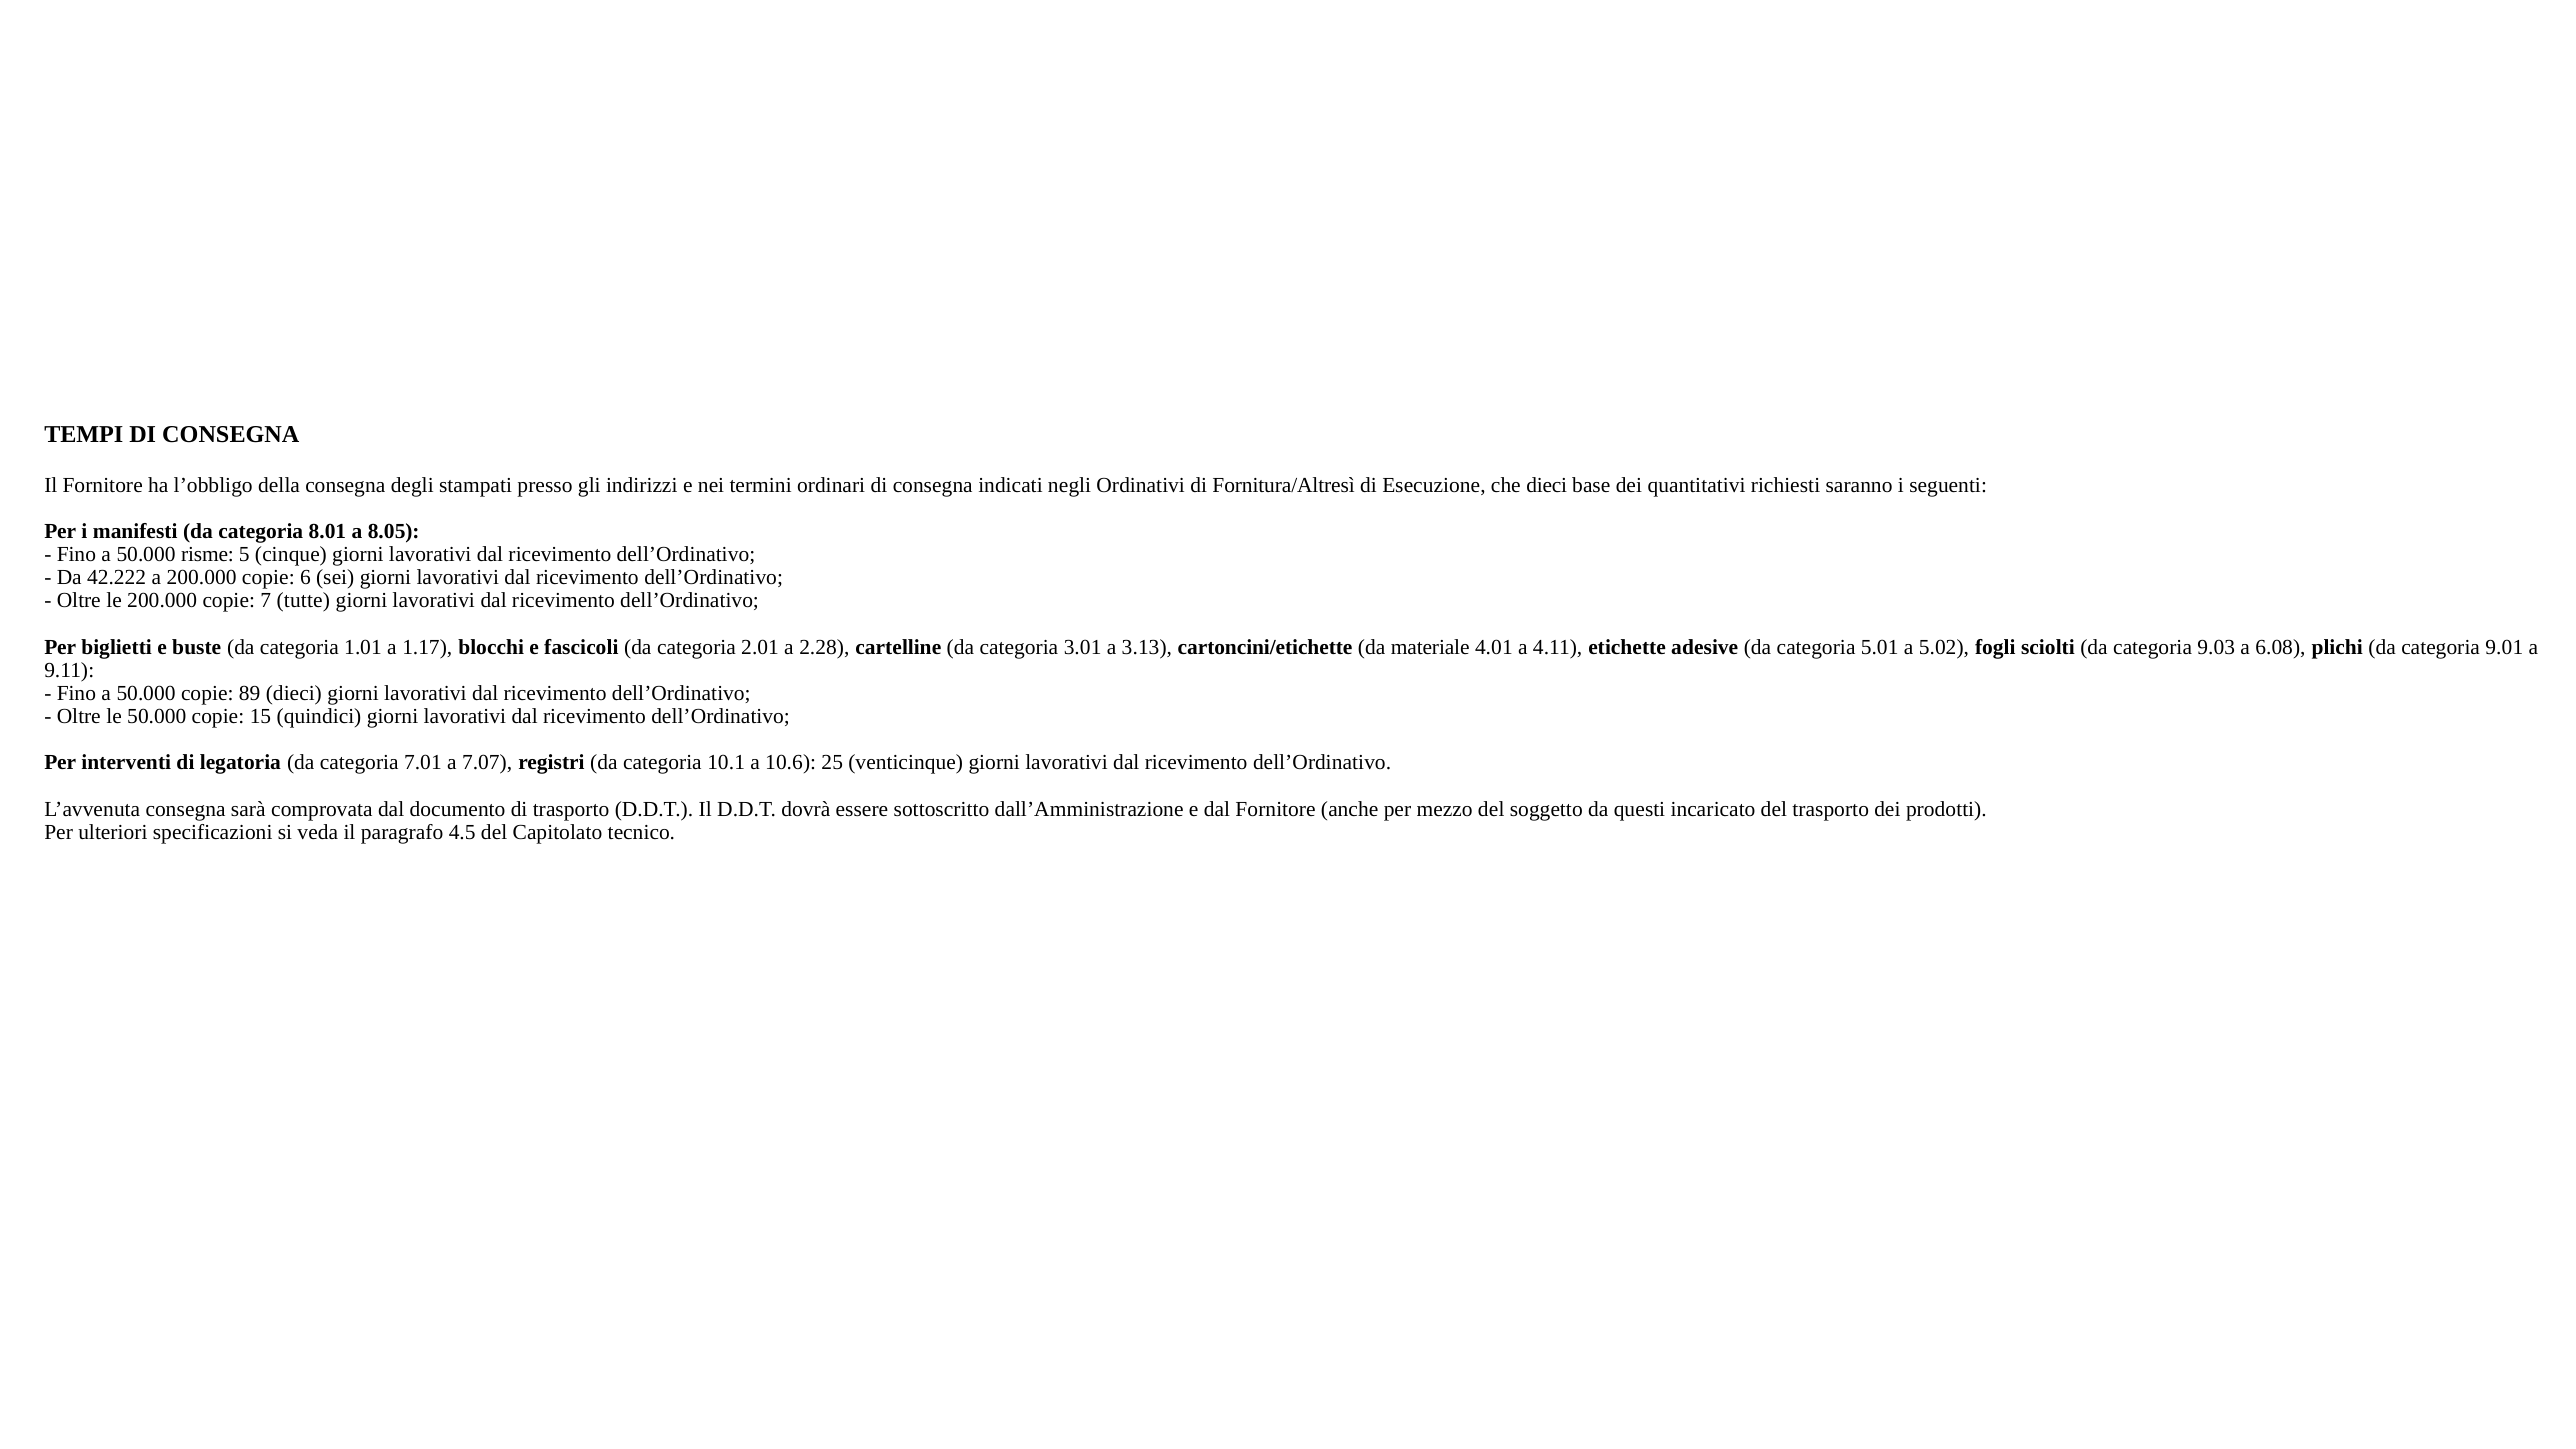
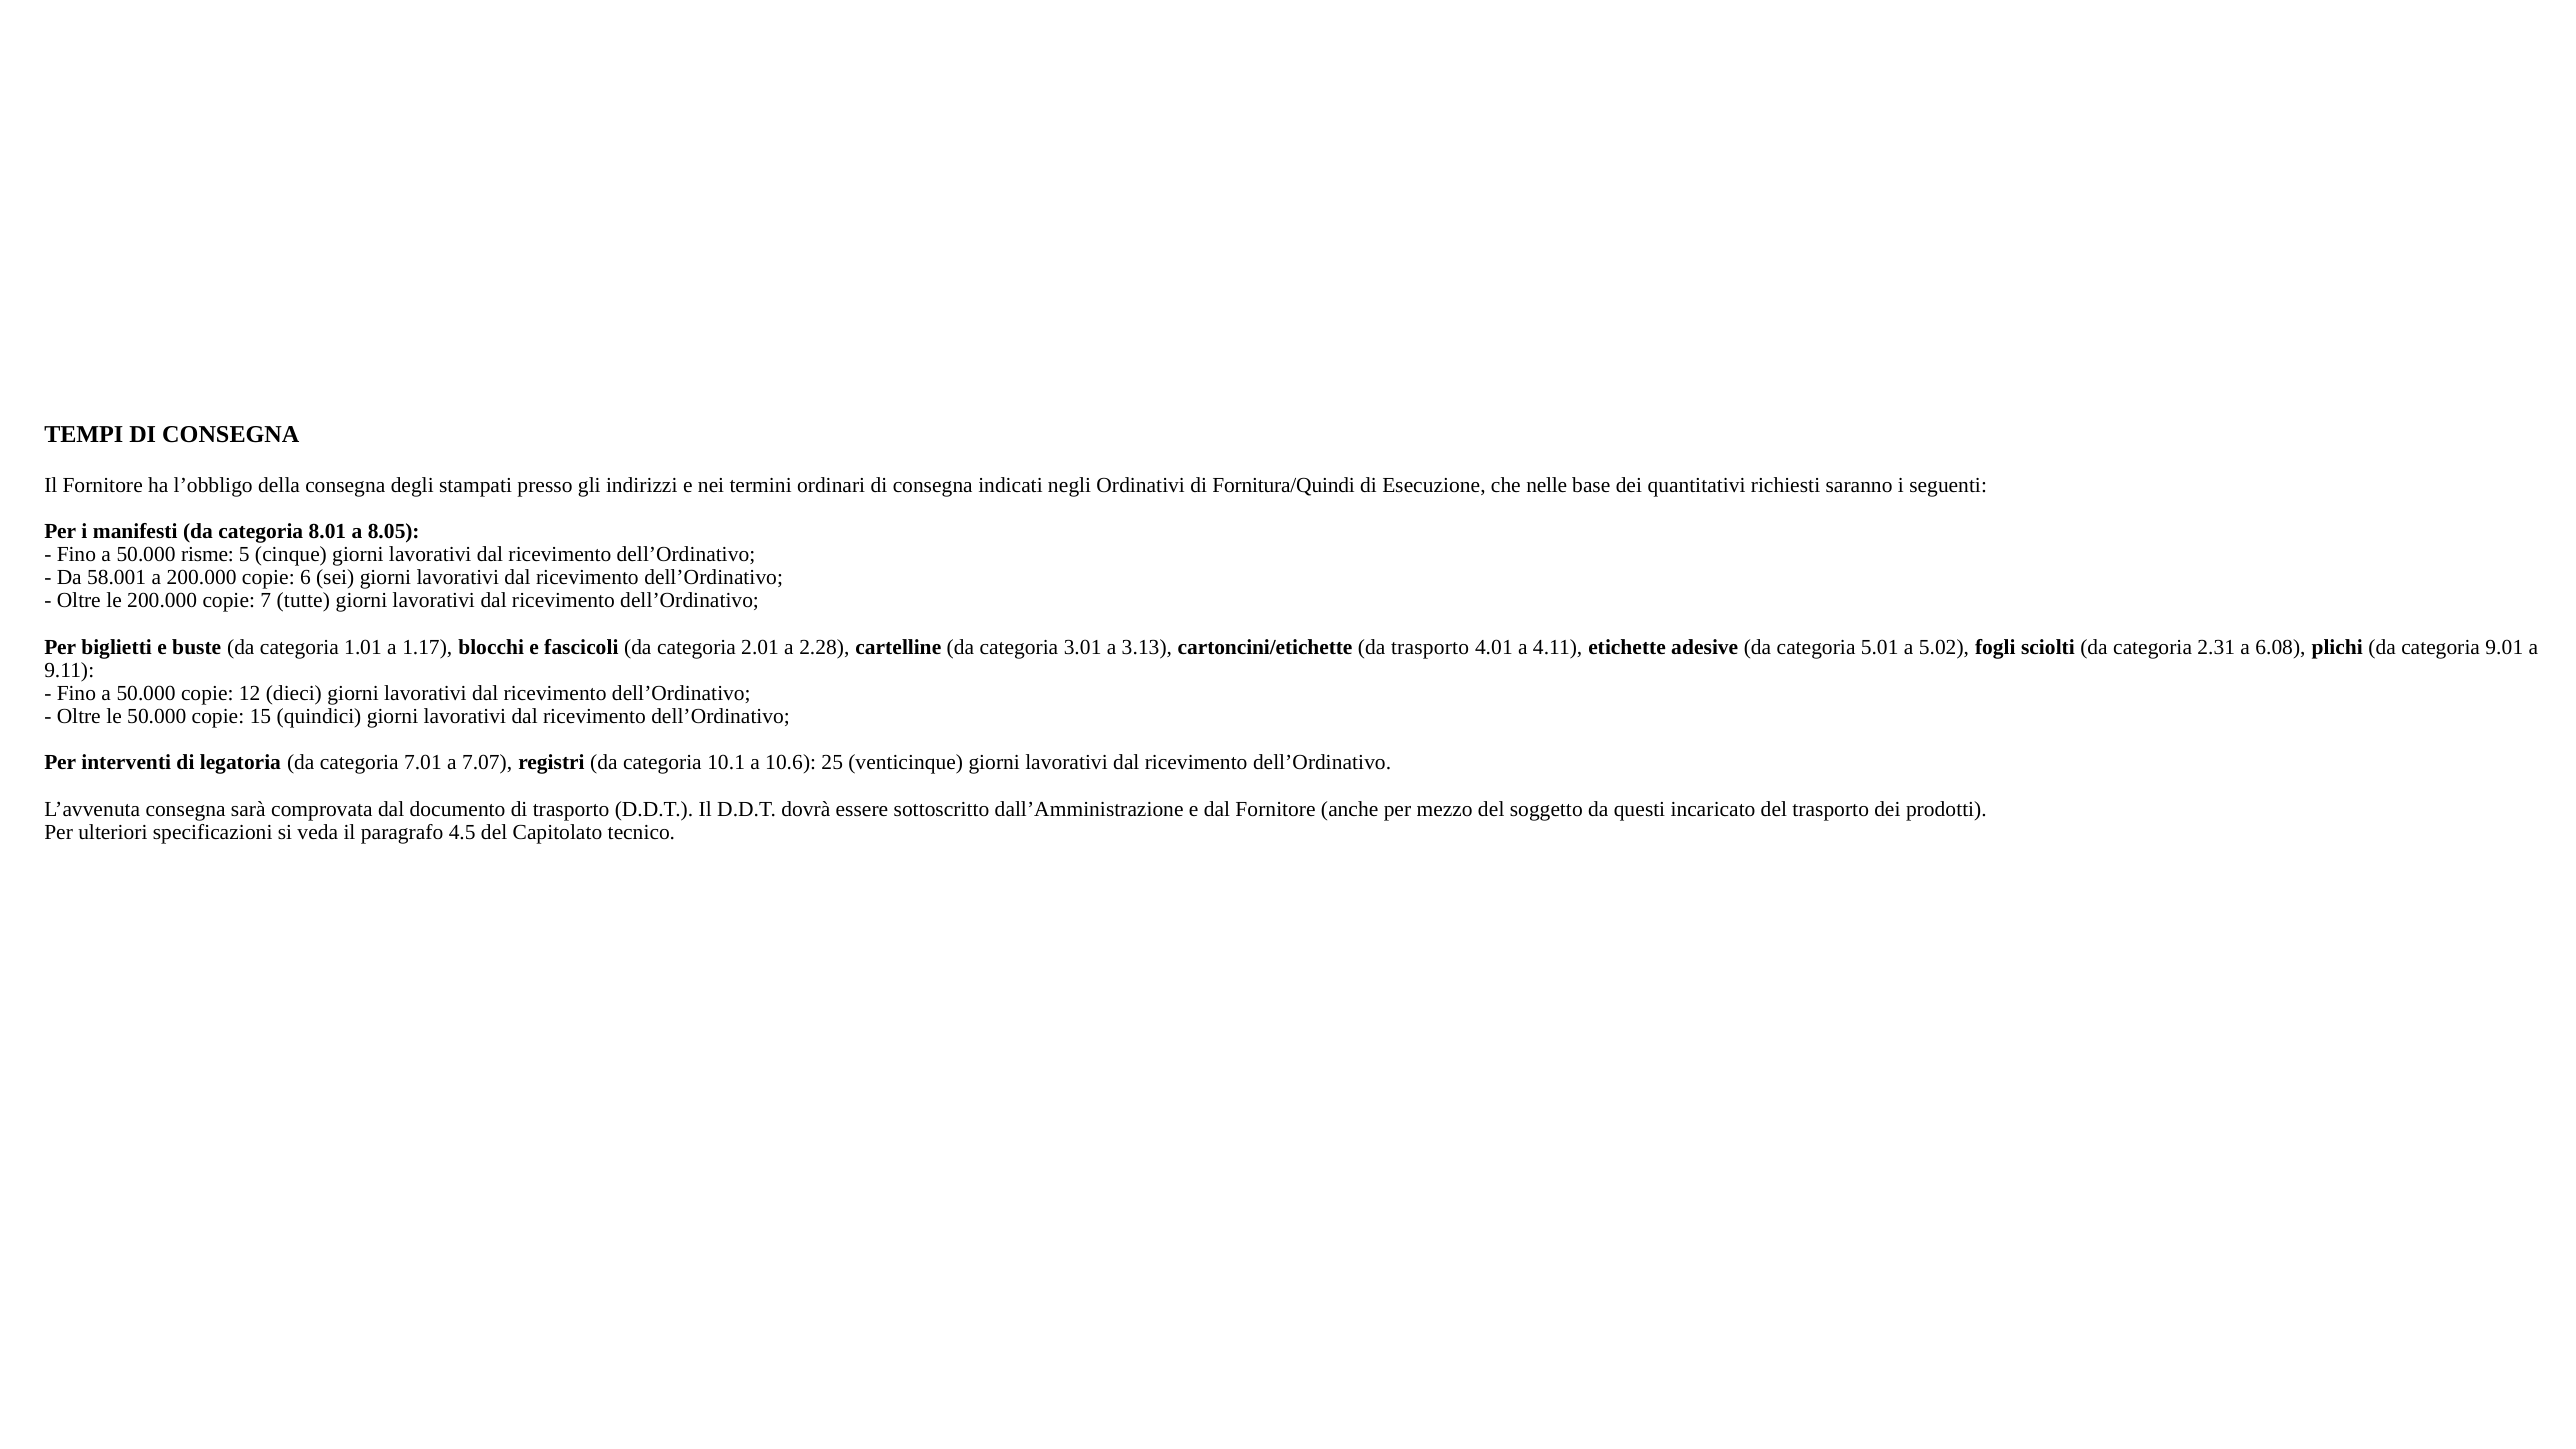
Fornitura/Altresì: Fornitura/Altresì -> Fornitura/Quindi (1284, 485)
che dieci: dieci -> nelle (1547, 485)
42.222: 42.222 -> 58.001 (117, 578)
da materiale: materiale -> trasporto (1430, 647)
9.03: 9.03 -> 2.31 (2216, 647)
89: 89 -> 12 (250, 693)
